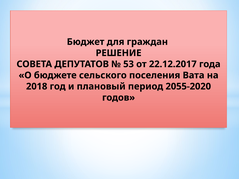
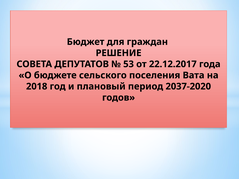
2055-2020: 2055-2020 -> 2037-2020 (188, 87)
